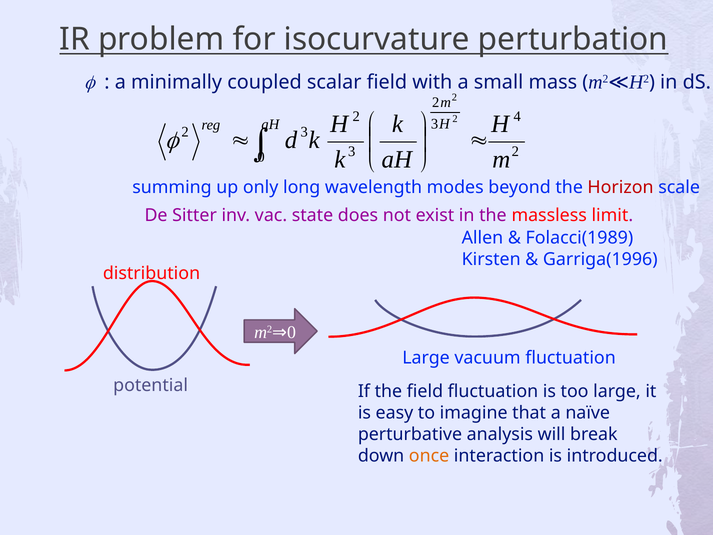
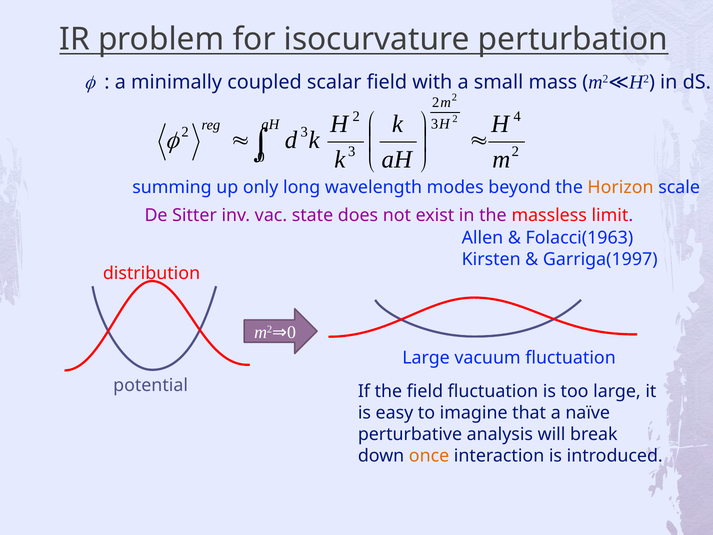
Horizon colour: red -> orange (621, 187)
Folacci(1989: Folacci(1989 -> Folacci(1963 (579, 238)
Garriga(1996: Garriga(1996 -> Garriga(1997 (600, 259)
